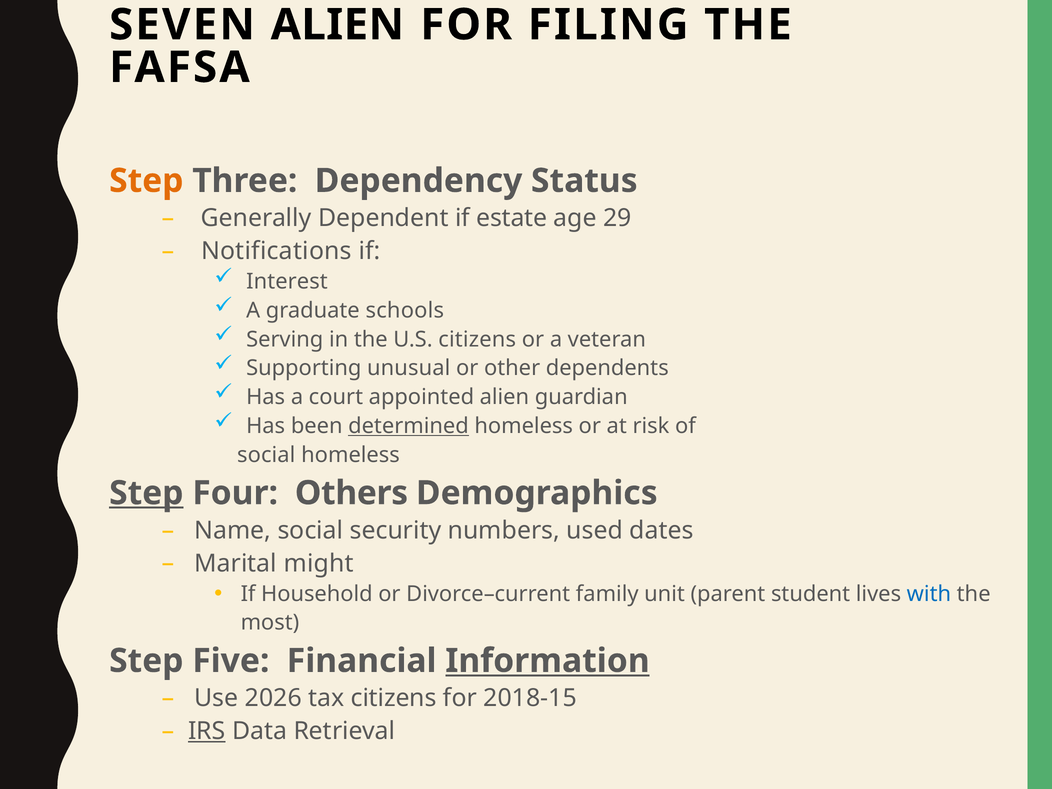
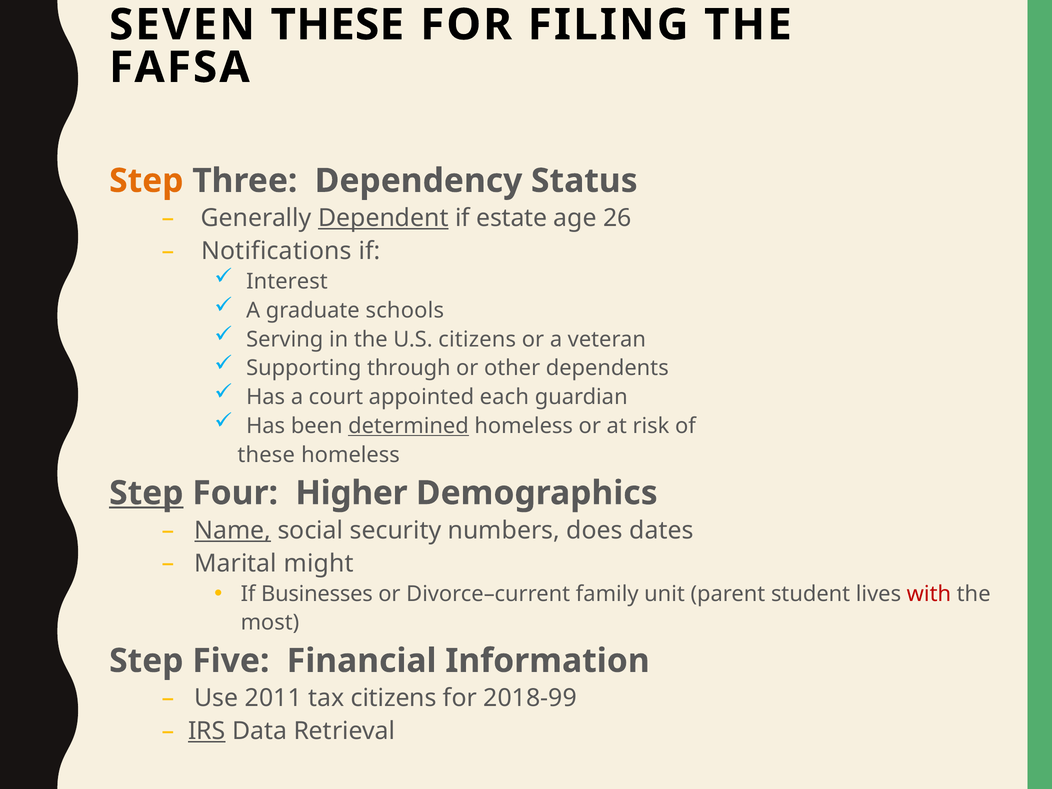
SEVEN ALIEN: ALIEN -> THESE (337, 25)
Dependent underline: none -> present (383, 218)
29: 29 -> 26 (617, 218)
unusual: unusual -> through (409, 368)
appointed alien: alien -> each (504, 397)
social: social -> these (266, 455)
Others: Others -> Higher (351, 493)
Name underline: none -> present (233, 531)
used: used -> does (595, 531)
Household: Household -> Businesses (317, 594)
with colour: blue -> red (929, 594)
Information underline: present -> none (547, 661)
2026: 2026 -> 2011 (273, 698)
2018-15: 2018-15 -> 2018-99 (530, 698)
